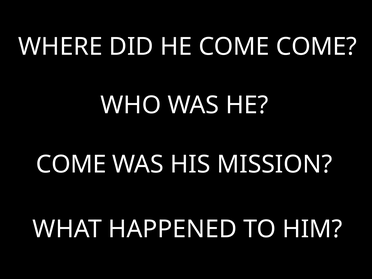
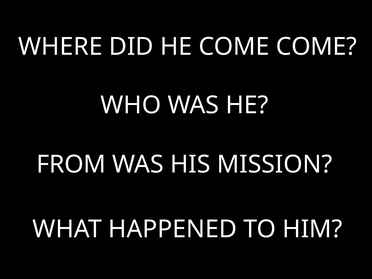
COME: COME -> FROM (71, 164)
